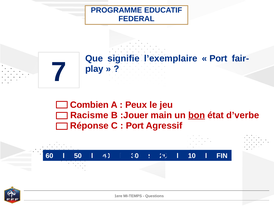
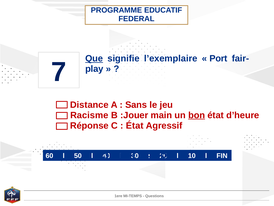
Que underline: none -> present (94, 58)
Combien: Combien -> Distance (89, 105)
Peux: Peux -> Sans (136, 105)
d’verbe: d’verbe -> d’heure (243, 115)
Port: Port -> État (135, 125)
